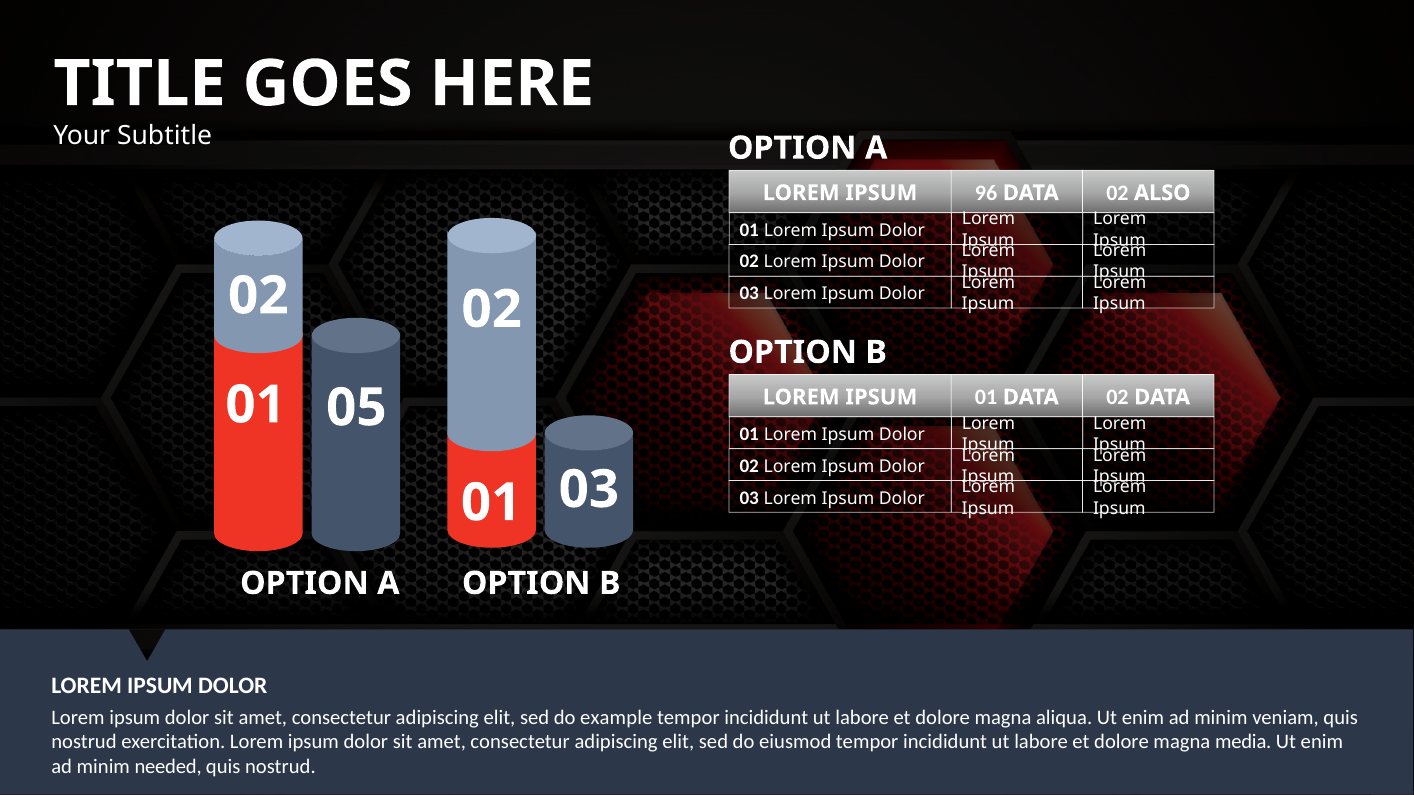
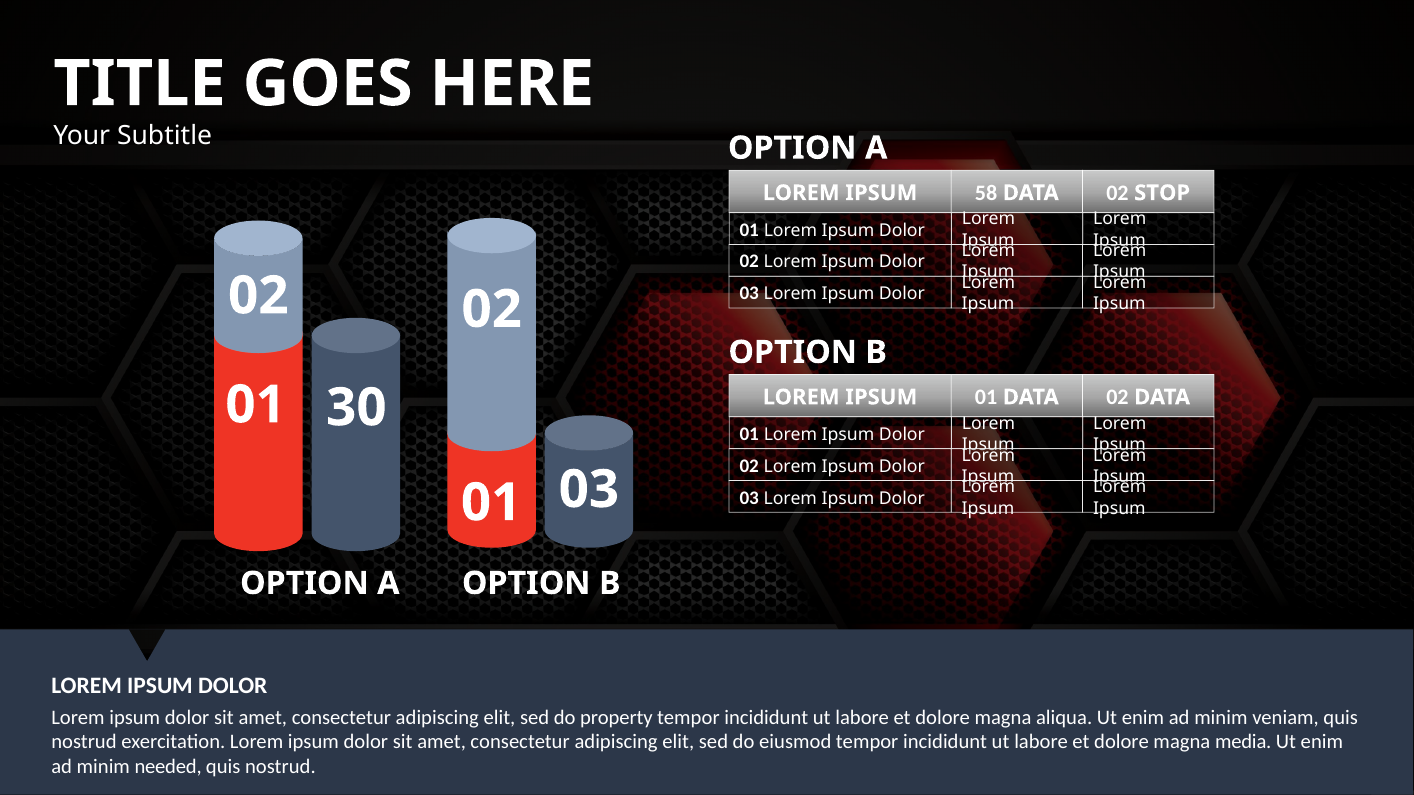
96: 96 -> 58 (986, 193)
ALSO: ALSO -> STOP (1162, 193)
05: 05 -> 30 (356, 408)
example: example -> property (616, 718)
